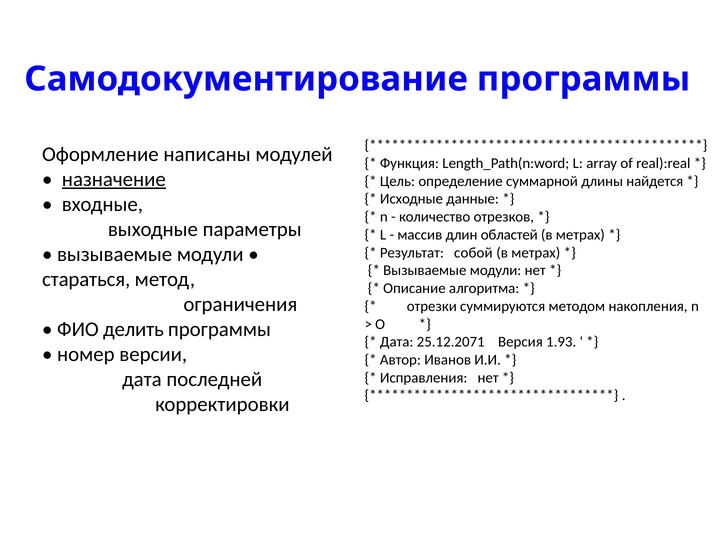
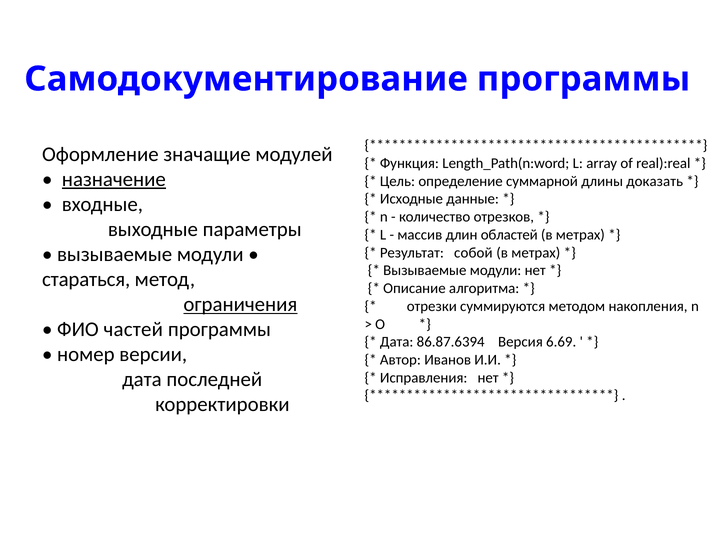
написаны: написаны -> значащие (207, 154)
найдется: найдется -> доказать (655, 181)
ограничения underline: none -> present (240, 305)
делить: делить -> частей (133, 330)
25.12.2071: 25.12.2071 -> 86.87.6394 (451, 342)
1.93: 1.93 -> 6.69 (561, 342)
